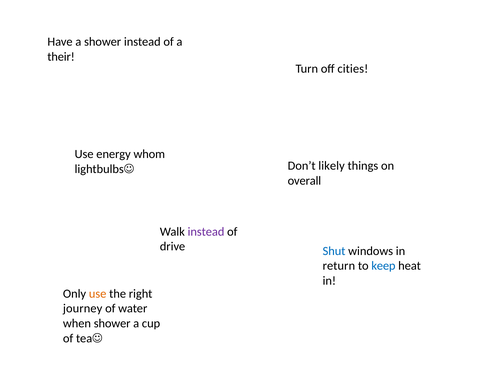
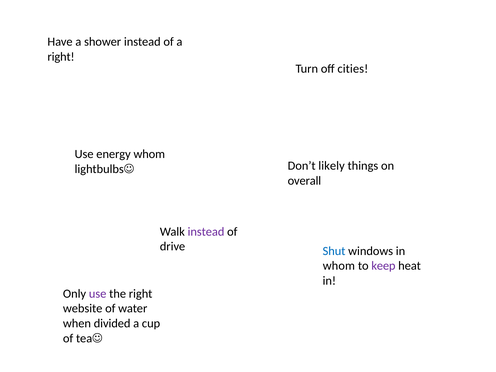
their: their -> right (61, 57)
return: return -> whom (339, 266)
keep colour: blue -> purple (383, 266)
use colour: orange -> purple (98, 294)
journey: journey -> website (83, 308)
when shower: shower -> divided (112, 323)
